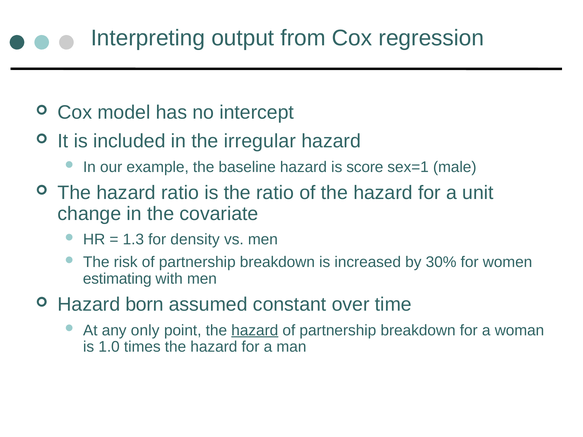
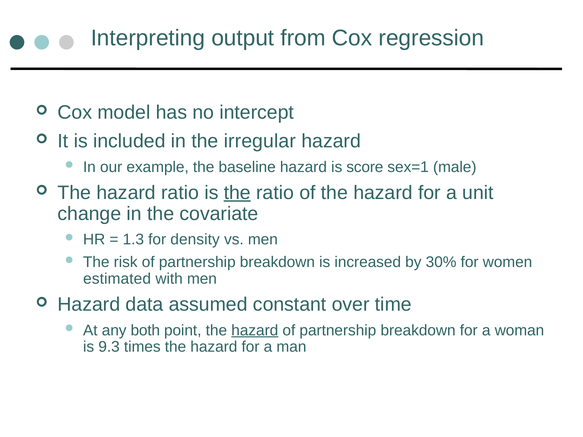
the underline: none -> present (237, 193)
estimating: estimating -> estimated (117, 279)
born: born -> data (144, 305)
only: only -> both (145, 330)
1.0: 1.0 -> 9.3 (109, 347)
